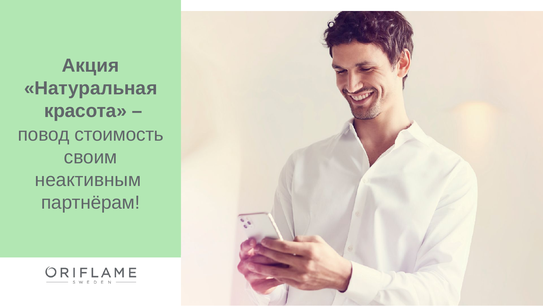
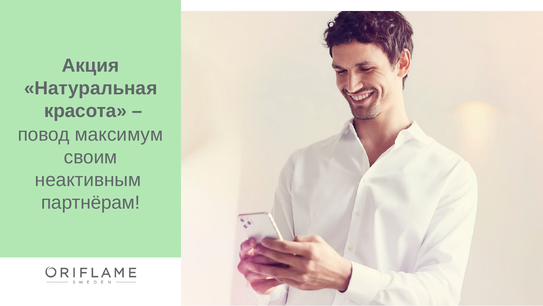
стоимость: стоимость -> максимум (119, 134)
